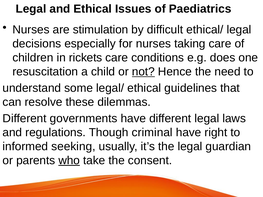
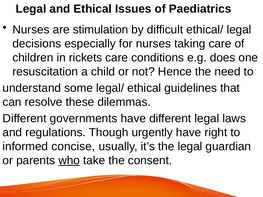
not underline: present -> none (143, 72)
criminal: criminal -> urgently (152, 133)
seeking: seeking -> concise (73, 147)
